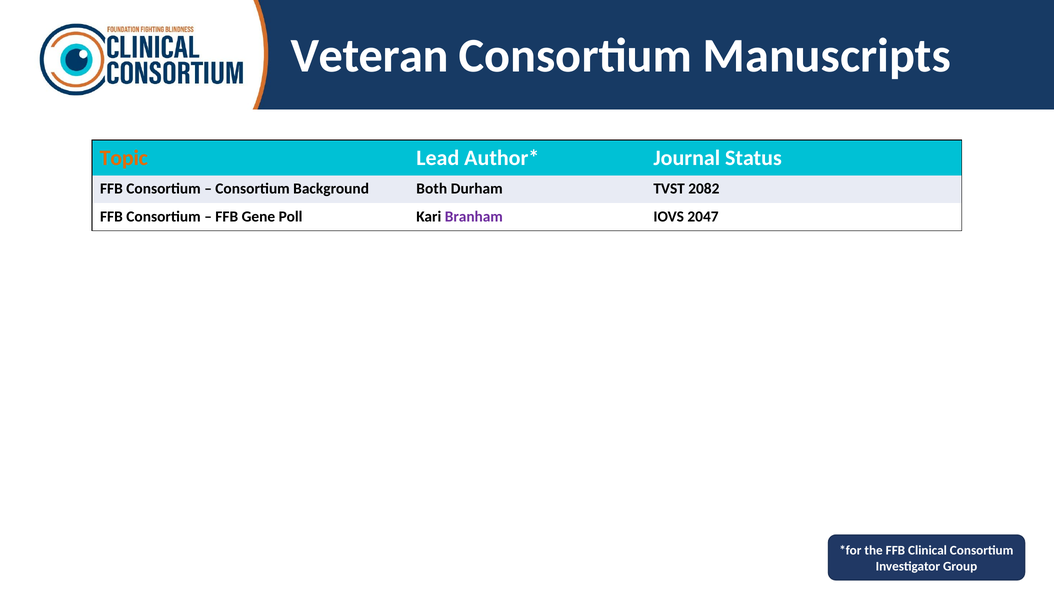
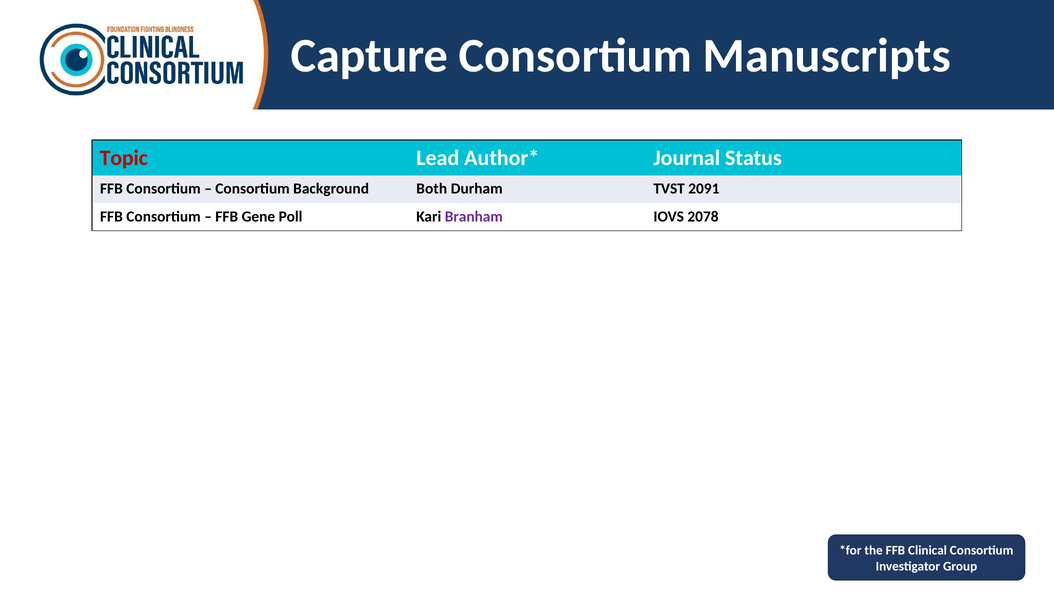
Veteran: Veteran -> Capture (370, 56)
Topic colour: orange -> red (124, 158)
2082: 2082 -> 2091 (704, 189)
2047: 2047 -> 2078 (703, 217)
